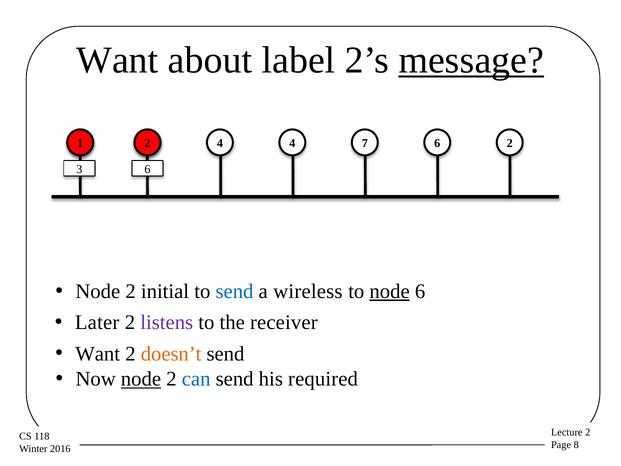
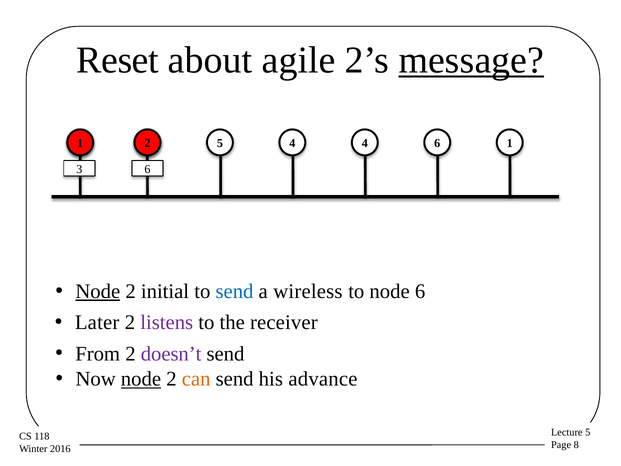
Want: Want -> Reset (118, 60)
label: label -> agile (299, 60)
4: 4 -> 5 (220, 143)
4 7: 7 -> 4 (365, 143)
6 2: 2 -> 1 (510, 143)
Node underline: none -> present (98, 291)
node underline: present -> none (390, 291)
Want: Want -> From (98, 354)
doesn’t colour: orange -> purple (171, 354)
can colour: blue -> orange (196, 379)
required: required -> advance (323, 379)
2: 2 -> 5 (588, 432)
